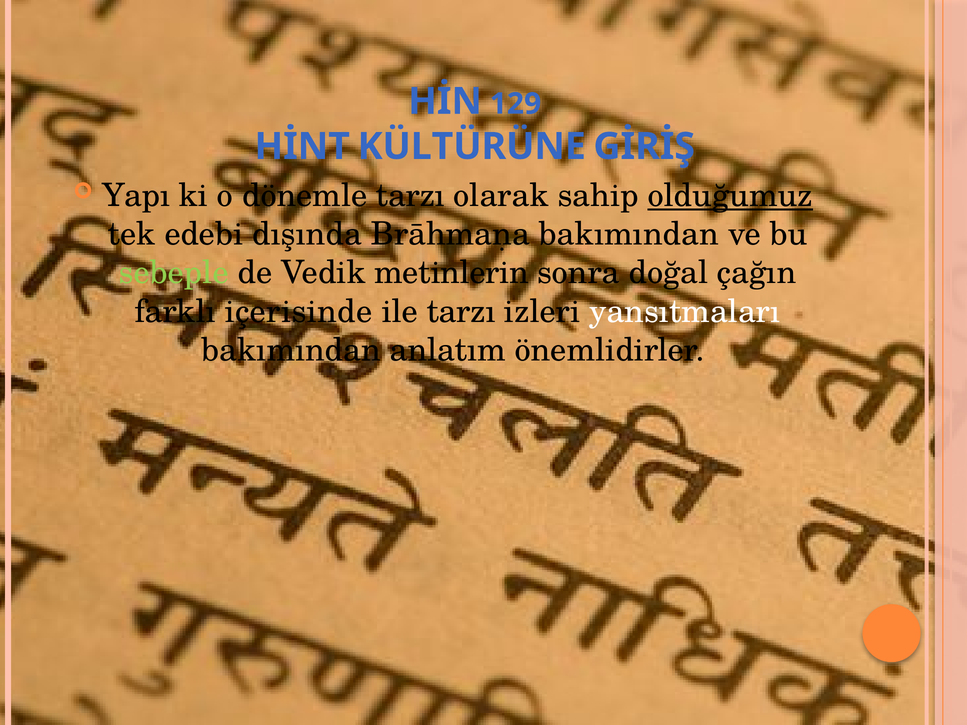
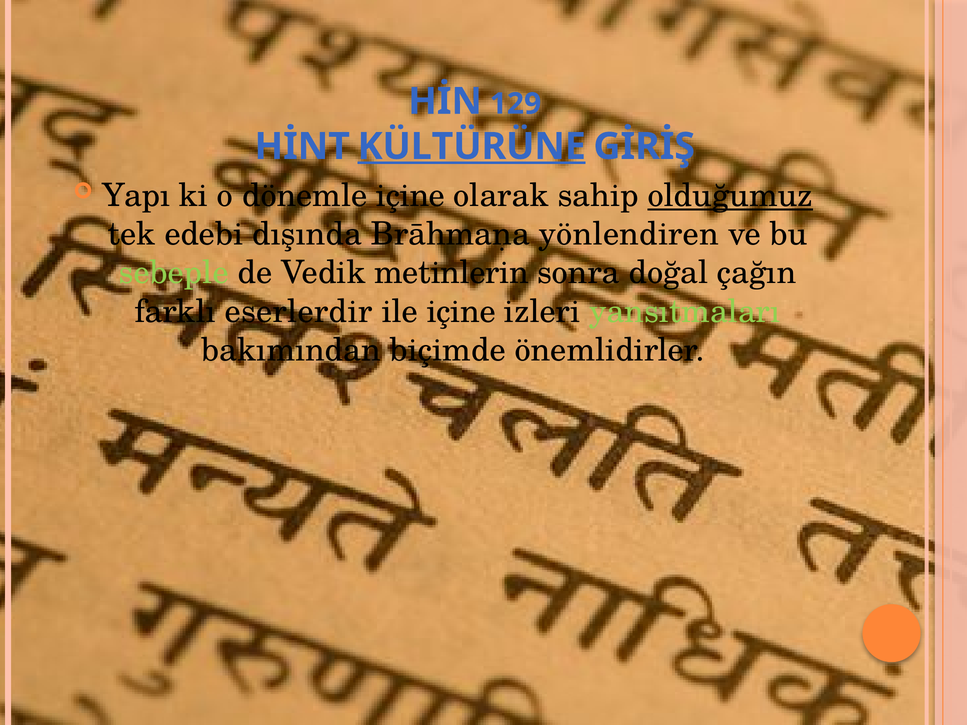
KÜLTÜRÜNE underline: none -> present (472, 147)
dönemle tarzı: tarzı -> içine (411, 196)
Brāhmaṇa bakımından: bakımından -> yönlendiren (629, 234)
içerisinde: içerisinde -> eserlerdir (299, 312)
ile tarzı: tarzı -> içine (461, 312)
yansıtmaları colour: white -> light green (685, 312)
anlatım: anlatım -> biçimde (448, 350)
